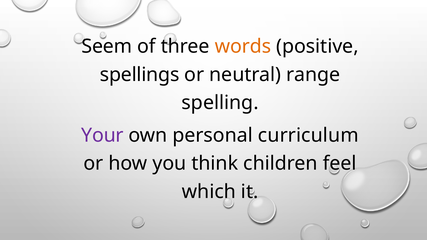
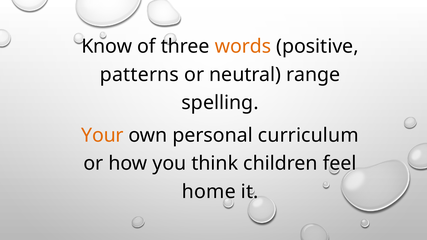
Seem: Seem -> Know (107, 46)
spellings: spellings -> patterns (139, 75)
Your colour: purple -> orange (102, 135)
which: which -> home (209, 192)
